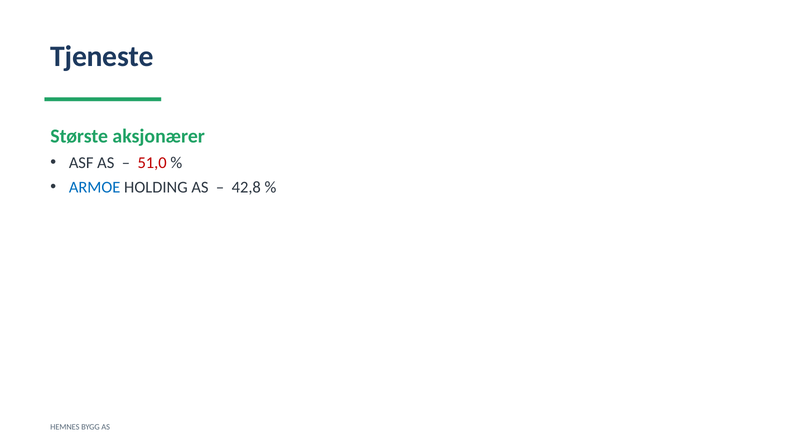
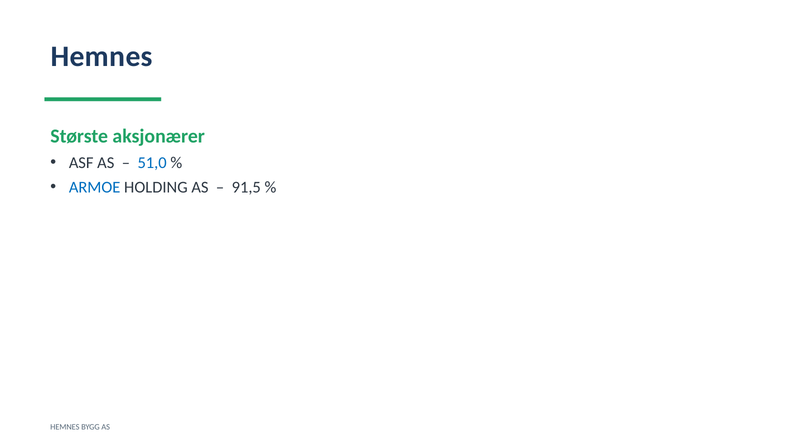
Tjeneste: Tjeneste -> Hemnes (102, 56)
51,0 colour: red -> blue (152, 163)
42,8: 42,8 -> 91,5 (246, 187)
